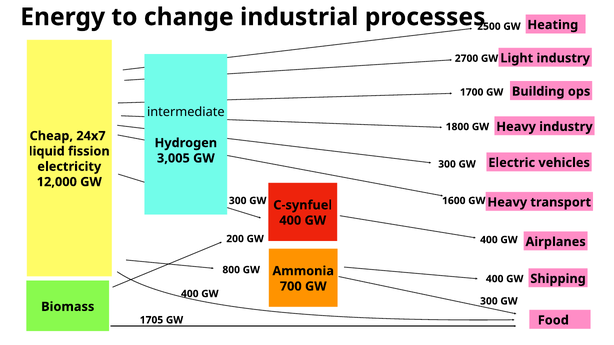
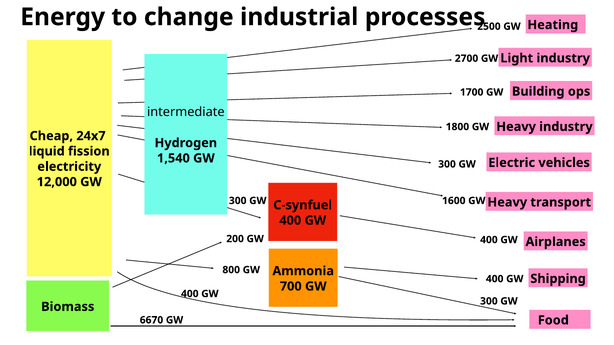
3,005: 3,005 -> 1,540 (173, 158)
1705: 1705 -> 6670 (151, 320)
